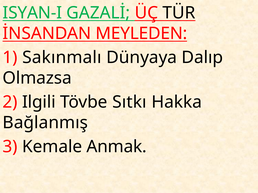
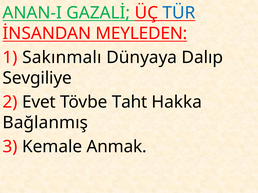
ISYAN-I: ISYAN-I -> ANAN-I (32, 13)
TÜR colour: black -> blue (179, 13)
Olmazsa: Olmazsa -> Sevgiliye (37, 78)
Ilgili: Ilgili -> Evet (39, 102)
Sıtkı: Sıtkı -> Taht (130, 102)
